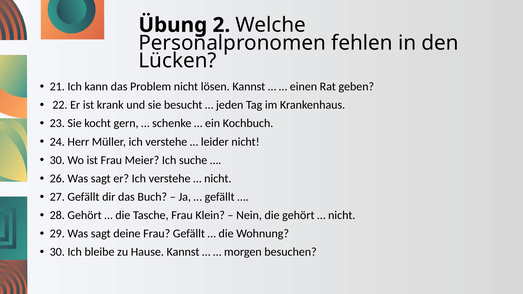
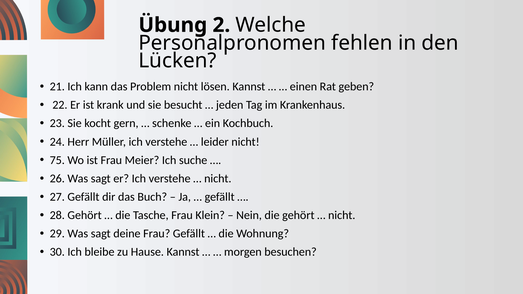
30: 30 -> 75 (57, 160)
